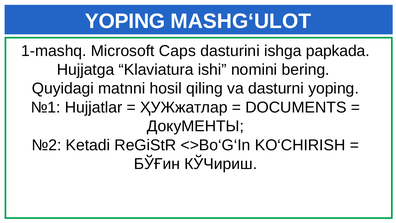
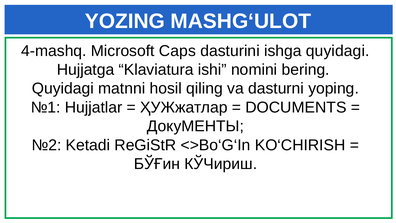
YOPING: YOPING -> YOZING (125, 21)
1-mashq: 1-mashq -> 4-mashq (54, 51)
ishga papkada: papkada -> quyidagi (338, 51)
